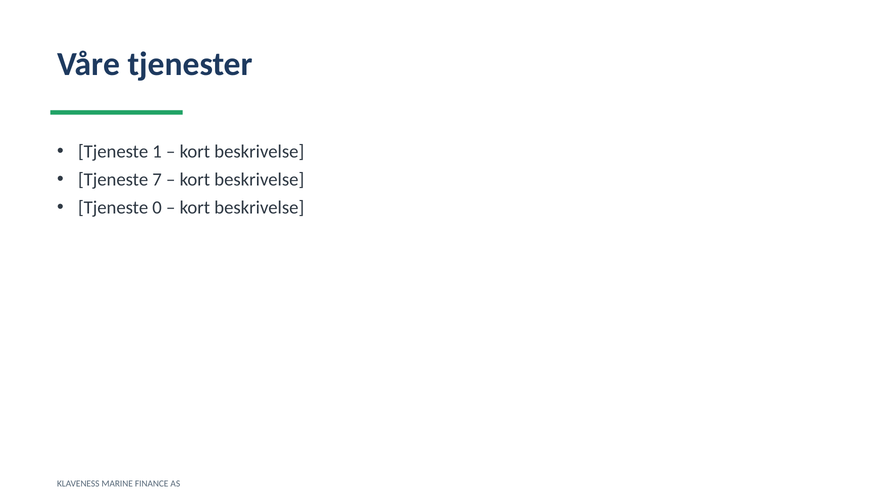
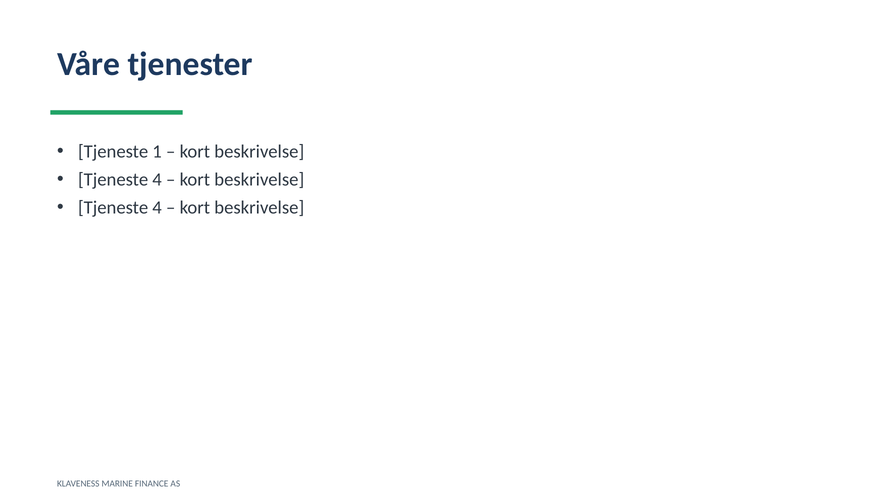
7: 7 -> 4 (157, 180)
0: 0 -> 4 (157, 208)
